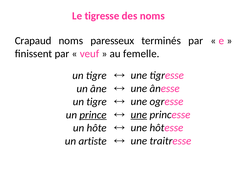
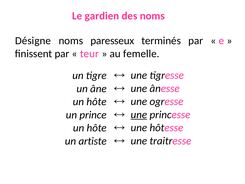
Le tigresse: tigresse -> gardien (102, 16)
Crapaud: Crapaud -> Désigne (33, 41)
veuf: veuf -> teur (89, 54)
tigre: tigre -> hôte (96, 102)
prince underline: present -> none (93, 115)
